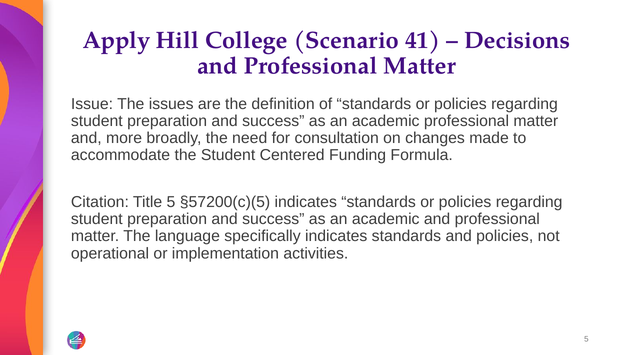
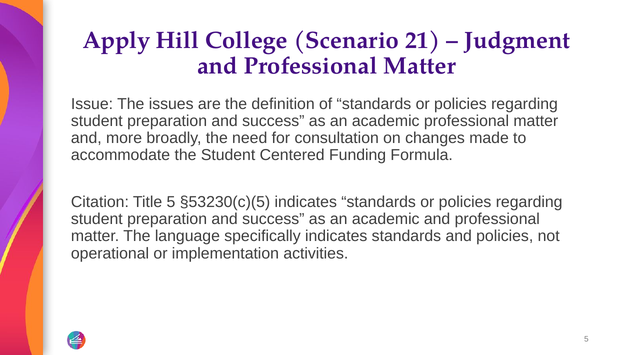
41: 41 -> 21 (423, 40)
Decisions: Decisions -> Judgment (517, 40)
§57200(c)(5: §57200(c)(5 -> §53230(c)(5 (225, 202)
